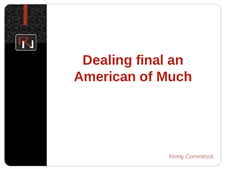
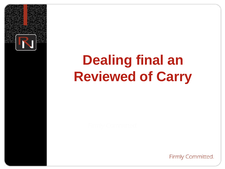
American: American -> Reviewed (105, 77)
Much: Much -> Carry (174, 77)
